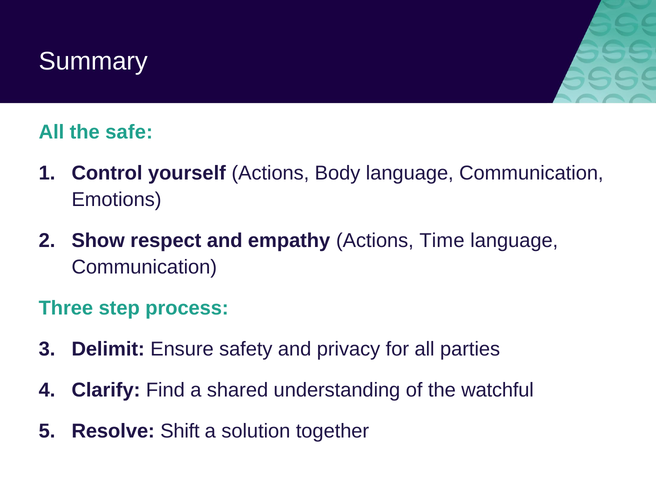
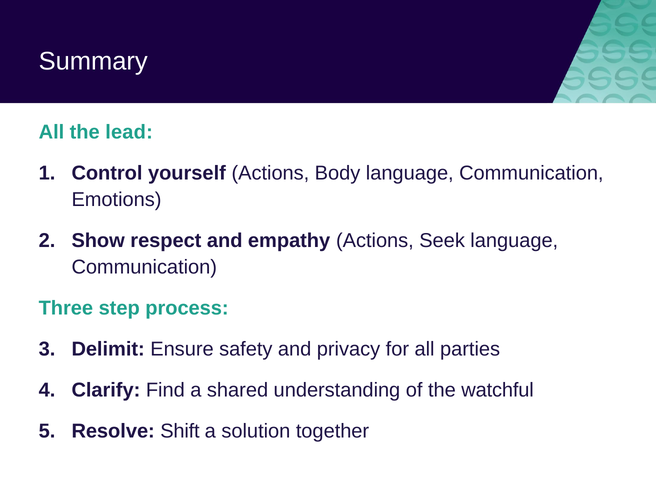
safe: safe -> lead (129, 132)
Time: Time -> Seek (442, 240)
